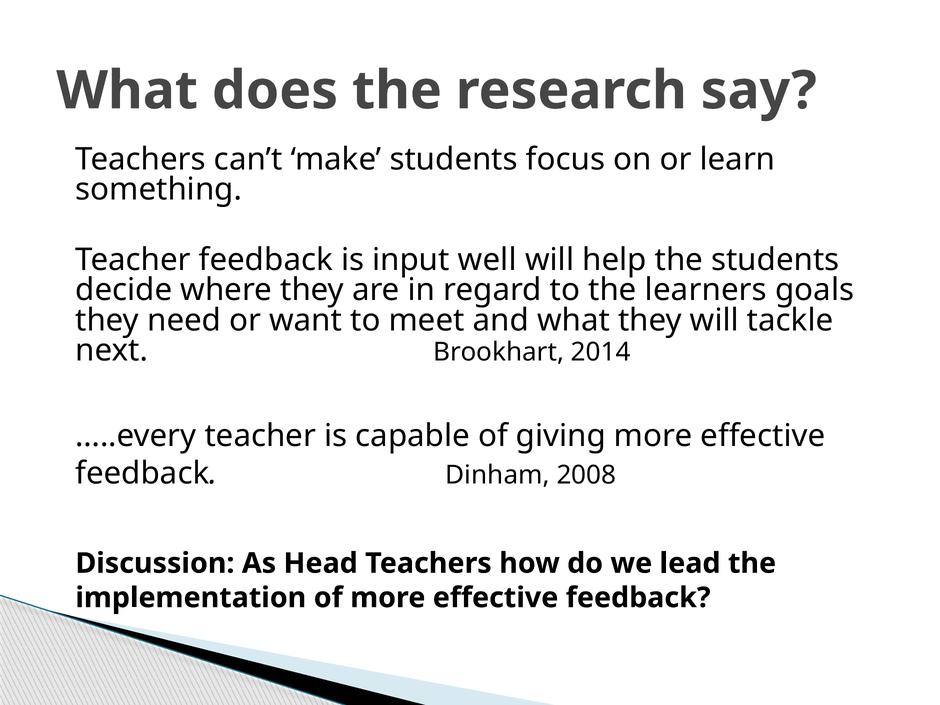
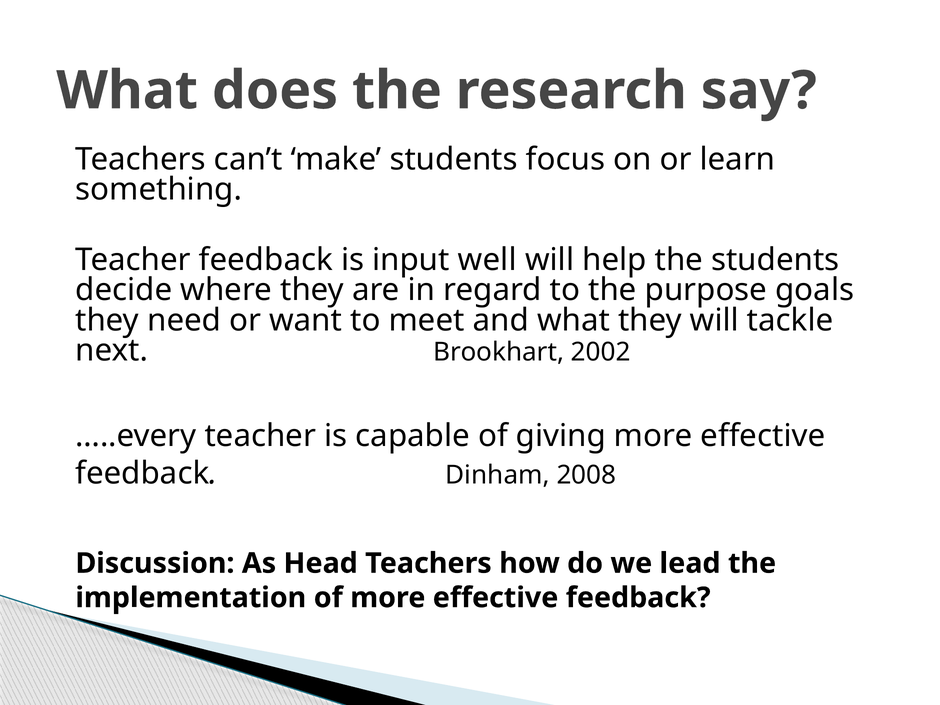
learners: learners -> purpose (706, 290)
2014: 2014 -> 2002 (601, 352)
